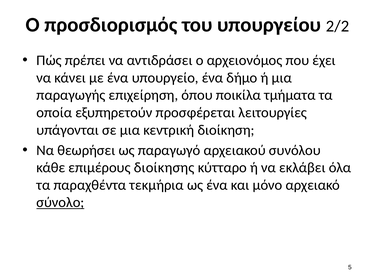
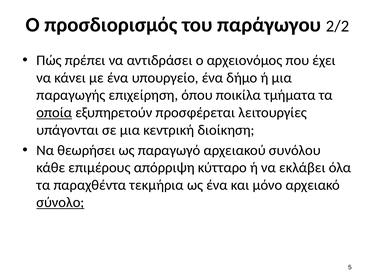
υπουργείου: υπουργείου -> παράγωγου (269, 25)
οποία underline: none -> present (54, 113)
διοίκησης: διοίκησης -> απόρριψη (164, 168)
